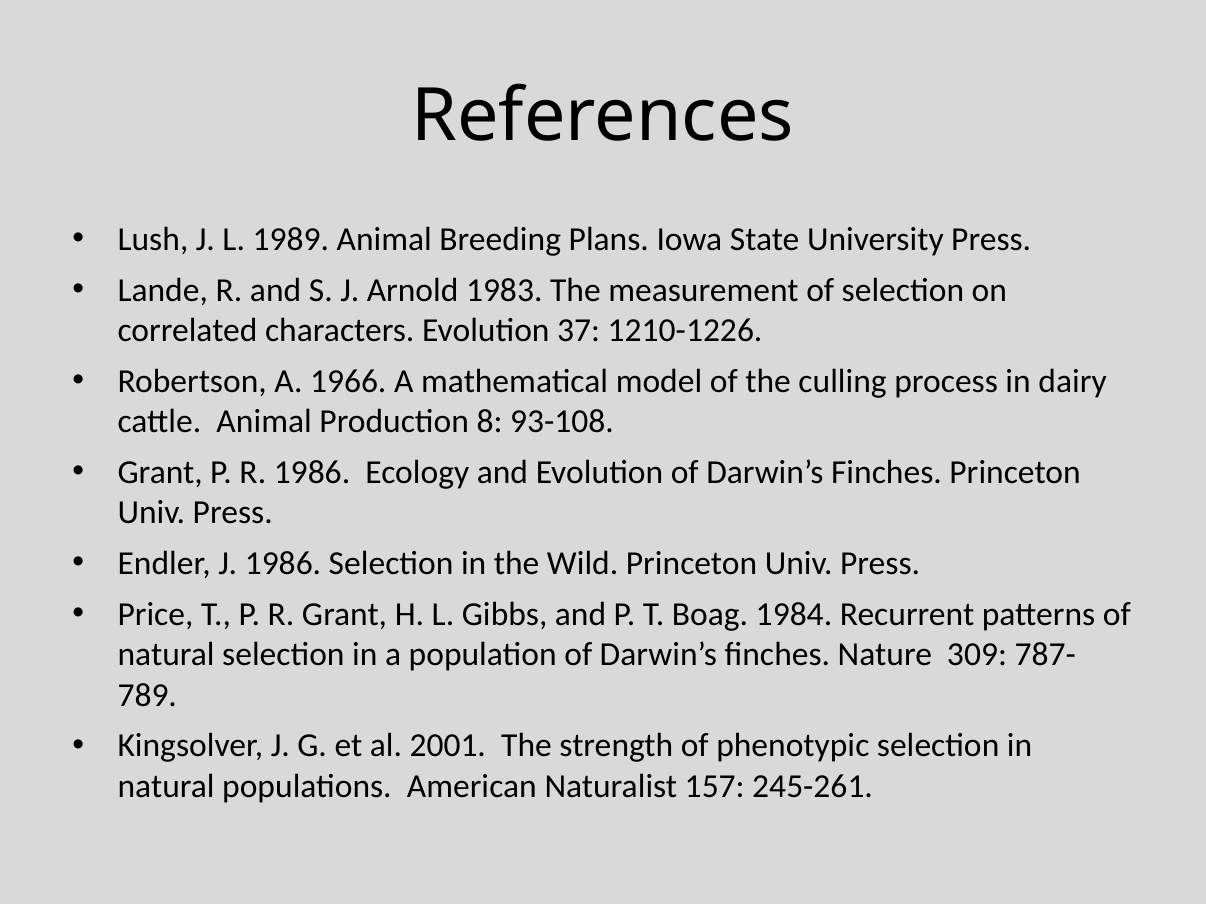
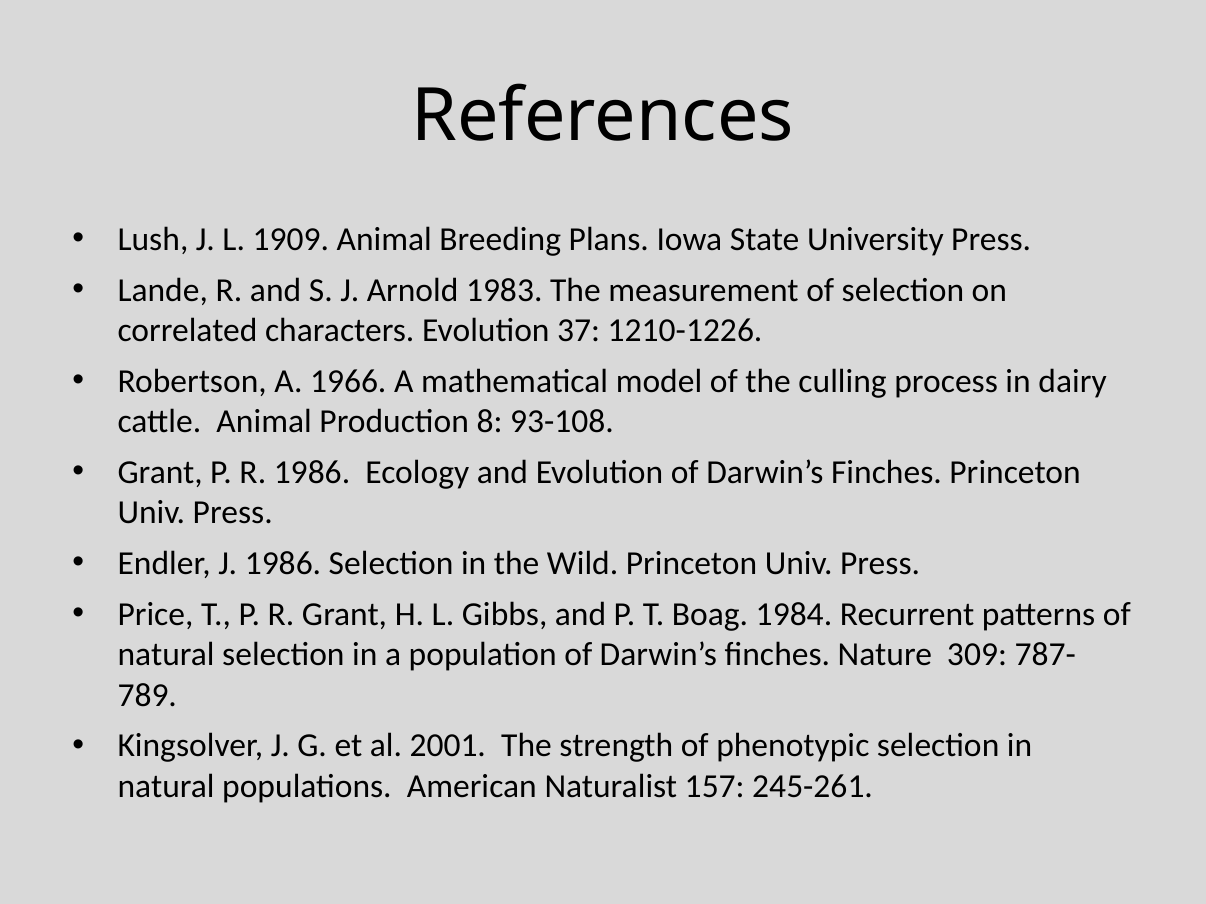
1989: 1989 -> 1909 (291, 240)
